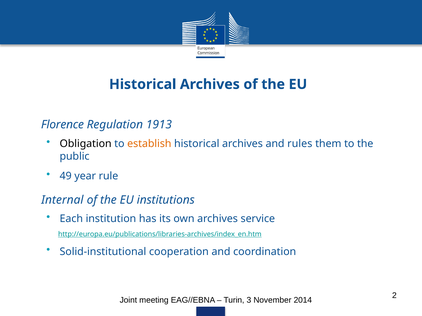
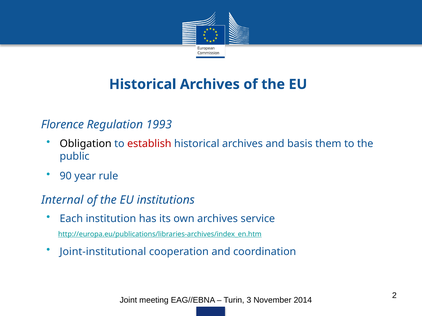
1913: 1913 -> 1993 (159, 125)
establish colour: orange -> red (149, 144)
rules: rules -> basis (300, 144)
49: 49 -> 90 (66, 176)
Solid-institutional: Solid-institutional -> Joint-institutional (103, 252)
